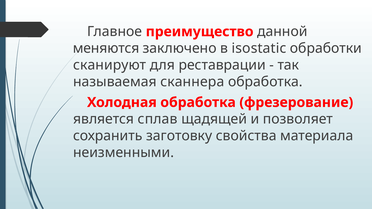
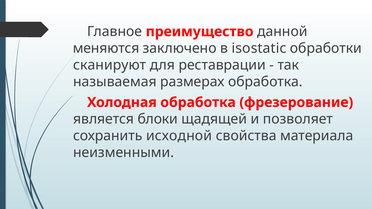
сканнера: сканнера -> размерах (192, 82)
сплав: сплав -> блоки (158, 119)
заготовку: заготовку -> исходной (179, 136)
